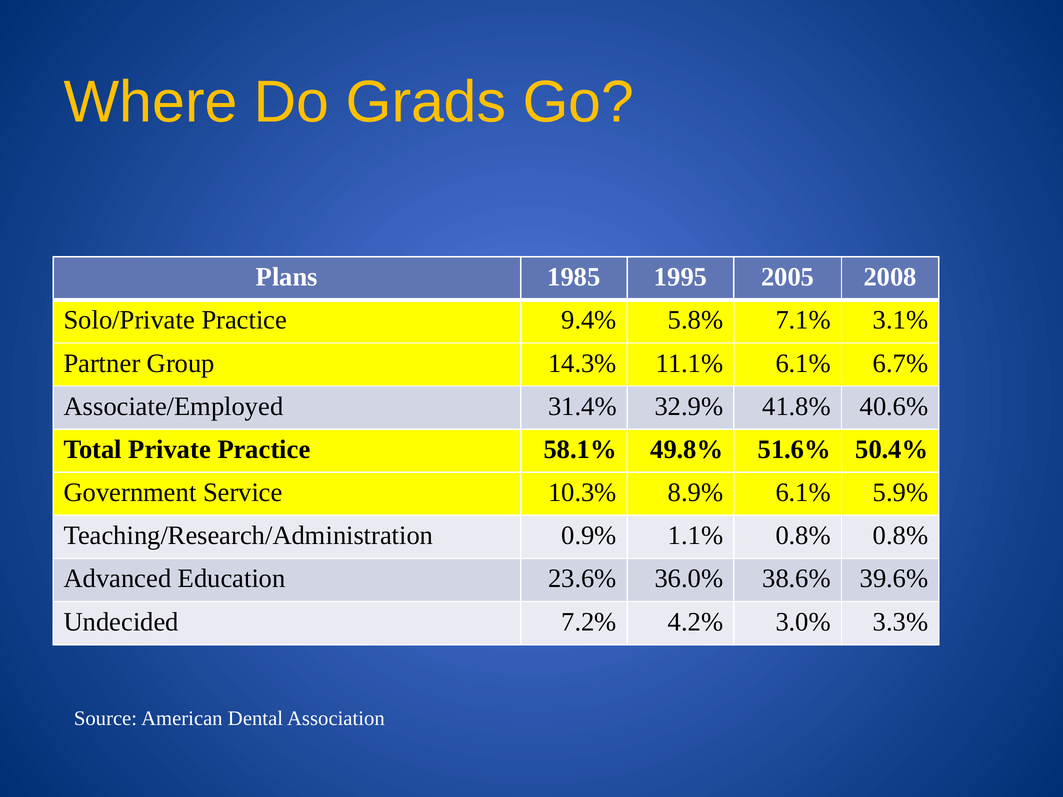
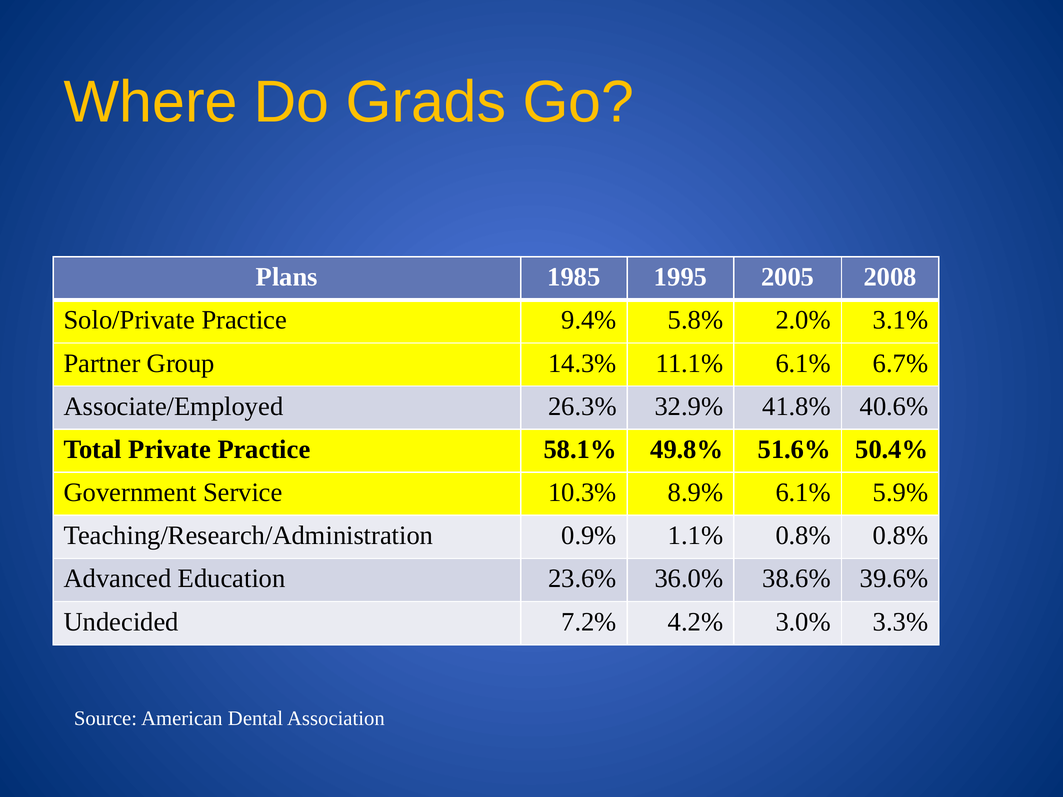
7.1%: 7.1% -> 2.0% (803, 320)
31.4%: 31.4% -> 26.3% (582, 406)
